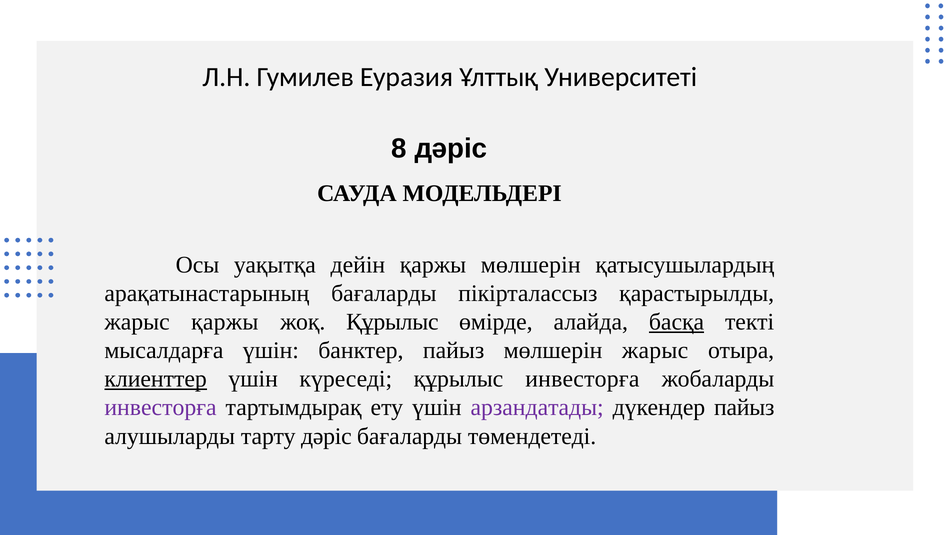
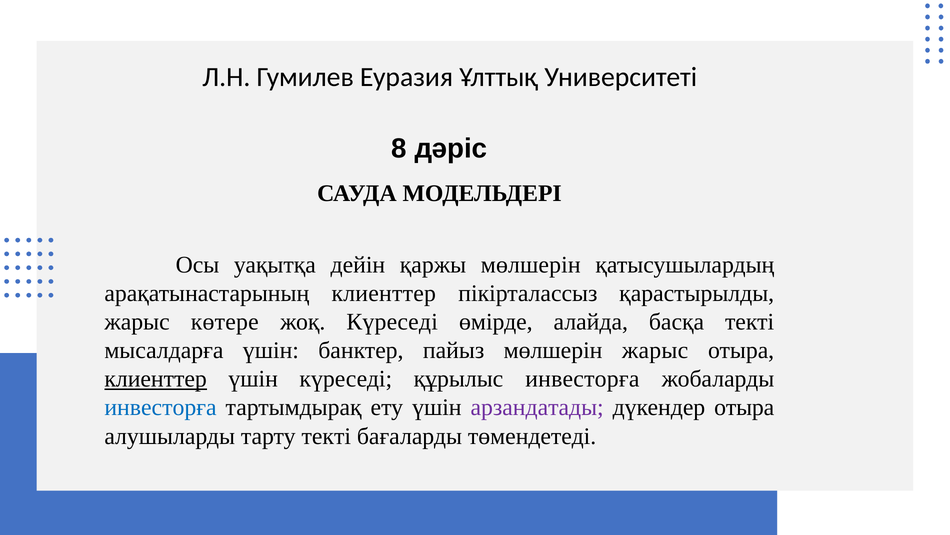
арақатынастарының бағаларды: бағаларды -> клиенттер (384, 293)
жарыс қаржы: қаржы -> көтере (225, 322)
жоқ Құрылыс: Құрылыс -> Күреседі (392, 322)
басқа underline: present -> none (676, 322)
инвесторға colour: purple -> blue (160, 407)
дүкендер пайыз: пайыз -> отыра (744, 407)
тарту дәріс: дәріс -> текті (326, 436)
